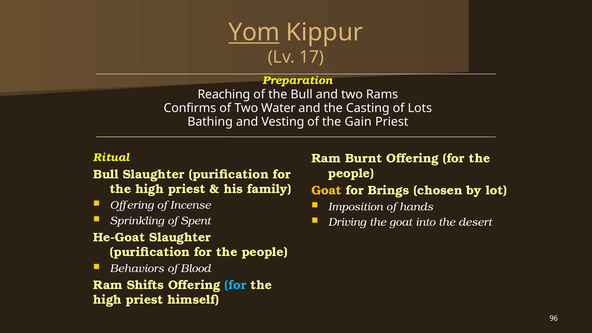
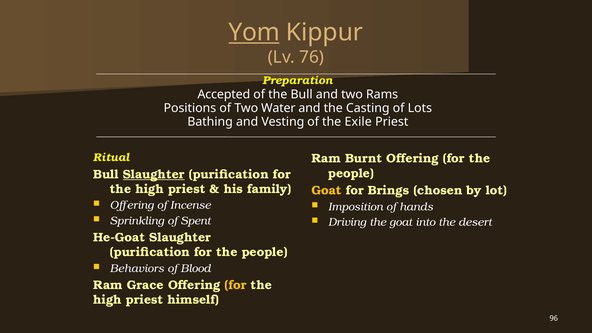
17: 17 -> 76 (312, 57)
Reaching: Reaching -> Accepted (224, 95)
Confirms: Confirms -> Positions (190, 108)
Gain: Gain -> Exile (358, 122)
Slaughter underline: none -> present (154, 174)
Shifts: Shifts -> Grace (145, 285)
for colour: light blue -> yellow (235, 285)
